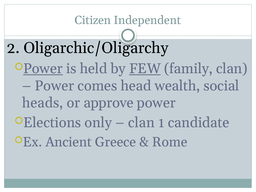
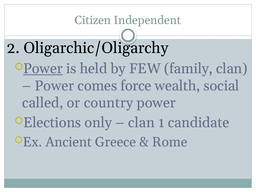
FEW underline: present -> none (145, 69)
head: head -> force (136, 86)
heads: heads -> called (43, 103)
approve: approve -> country (108, 103)
